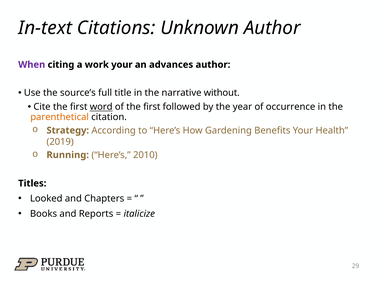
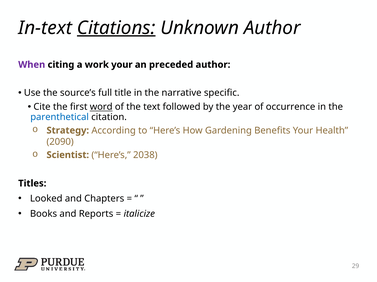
Citations underline: none -> present (116, 28)
advances: advances -> preceded (171, 65)
without: without -> specific (222, 93)
of the first: first -> text (152, 107)
parenthetical colour: orange -> blue (60, 117)
2019: 2019 -> 2090 (60, 142)
Running: Running -> Scientist (68, 155)
2010: 2010 -> 2038 (145, 155)
